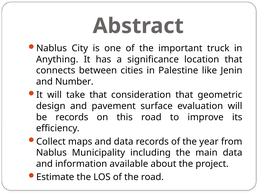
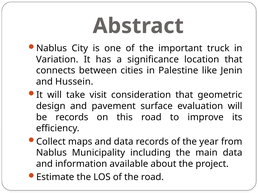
Anything: Anything -> Variation (57, 60)
Number: Number -> Hussein (74, 82)
take that: that -> visit (98, 95)
